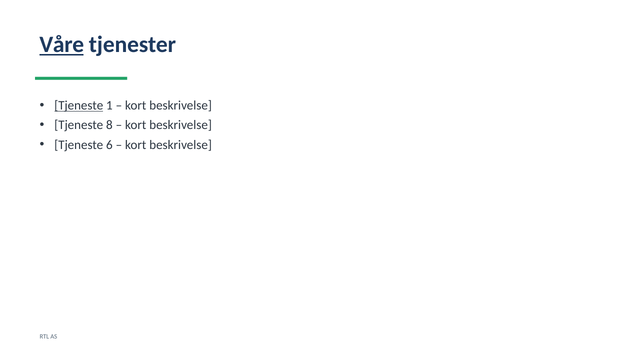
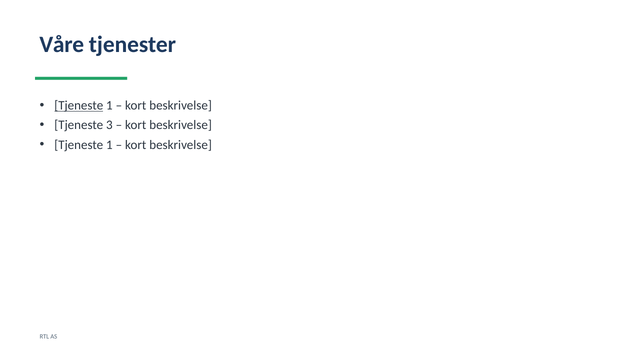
Våre underline: present -> none (62, 45)
8: 8 -> 3 (109, 125)
6: 6 -> 1 (109, 145)
